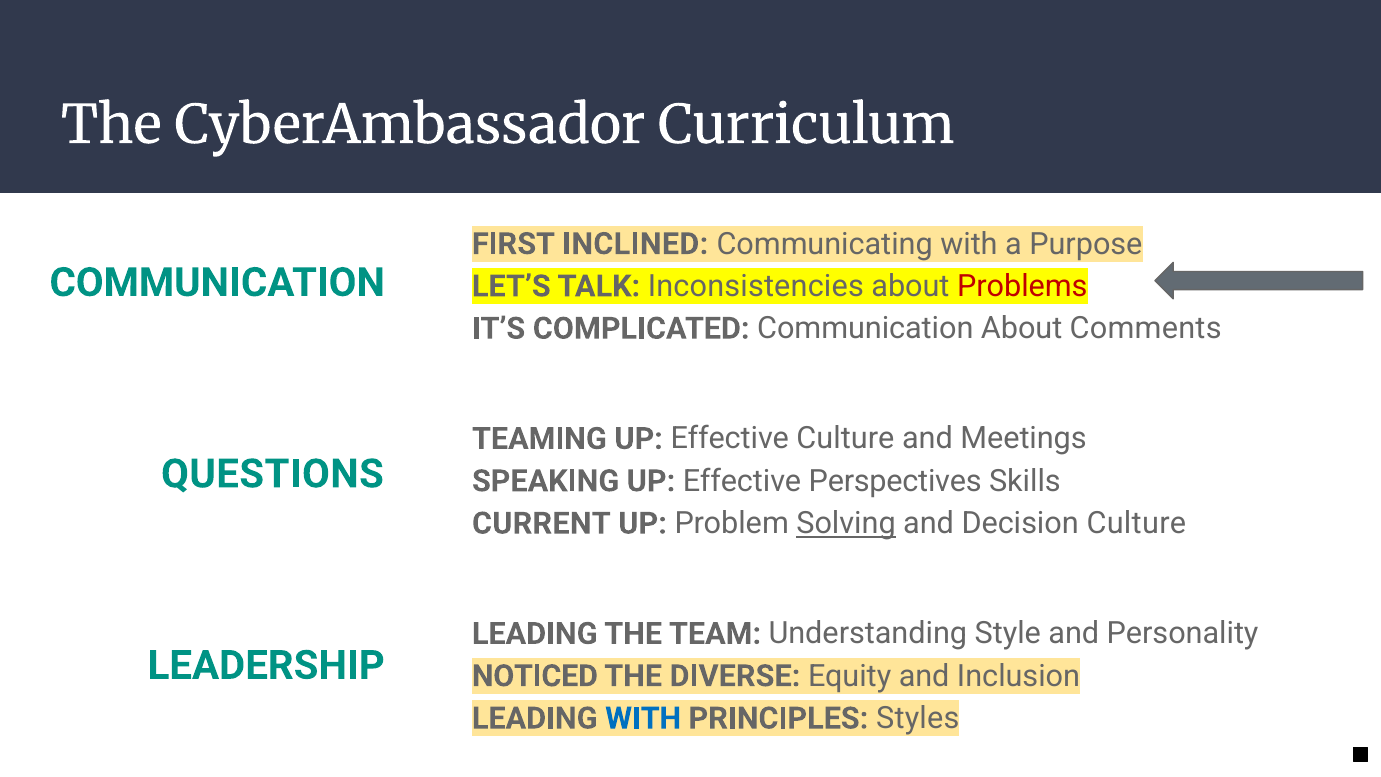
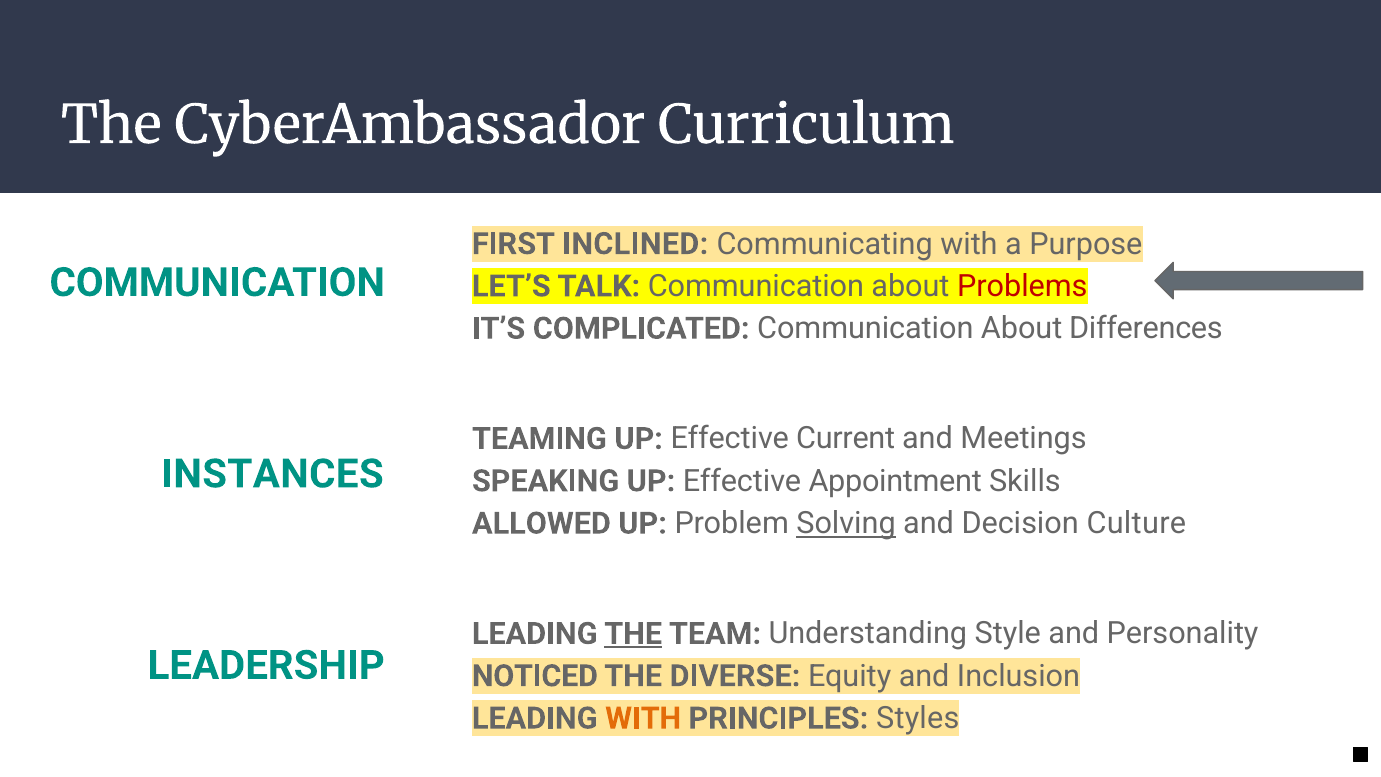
TALK Inconsistencies: Inconsistencies -> Communication (756, 286)
Comments: Comments -> Differences (1146, 328)
Effective Culture: Culture -> Current (846, 439)
QUESTIONS: QUESTIONS -> INSTANCES (272, 474)
Perspectives: Perspectives -> Appointment (895, 481)
CURRENT: CURRENT -> ALLOWED (541, 523)
THE underline: none -> present (633, 634)
WITH colour: blue -> orange (643, 718)
